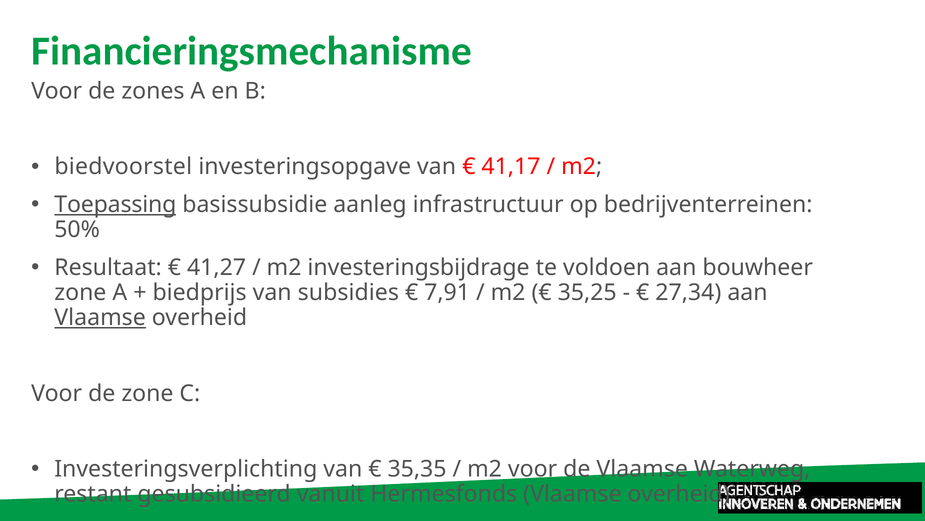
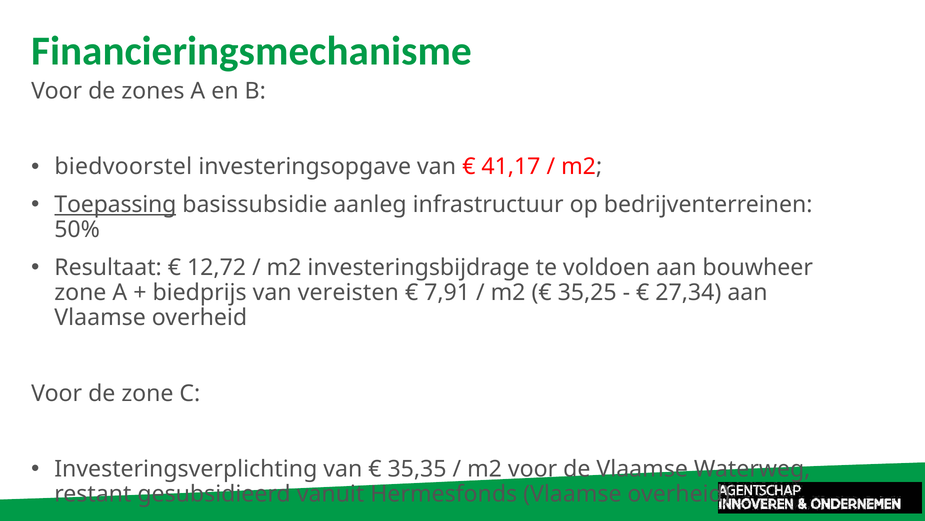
41,27: 41,27 -> 12,72 (217, 267)
subsidies: subsidies -> vereisten (348, 292)
Vlaamse underline: present -> none (100, 317)
